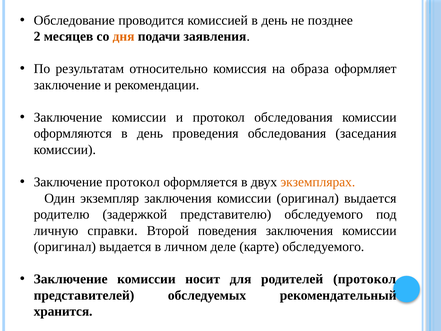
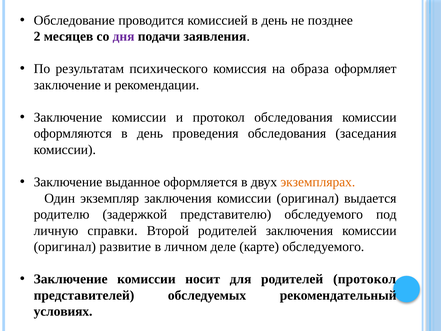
дня colour: orange -> purple (124, 36)
относительно: относительно -> психического (169, 69)
Заключение протокол: протокол -> выданное (133, 182)
Второй поведения: поведения -> родителей (227, 230)
выдается: выдается -> развитие (125, 247)
хранится: хранится -> условиях (63, 311)
